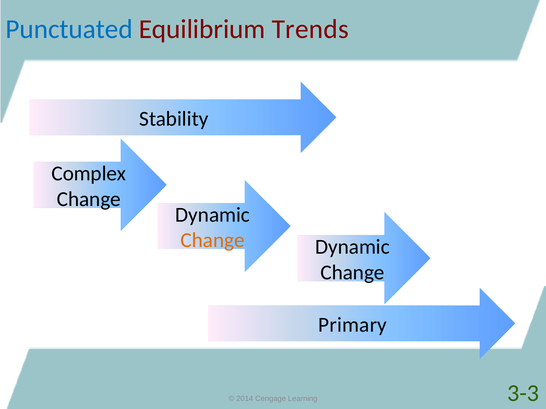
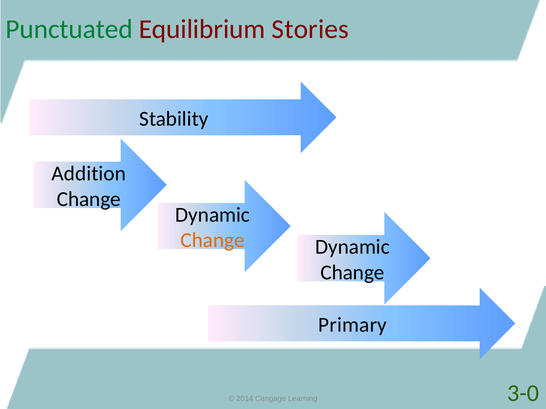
Punctuated colour: blue -> green (69, 29)
Trends: Trends -> Stories (310, 29)
Complex: Complex -> Addition (89, 174)
3-3: 3-3 -> 3-0 (523, 394)
